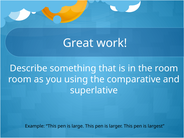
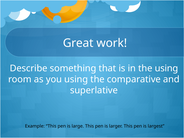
the room: room -> using (166, 68)
